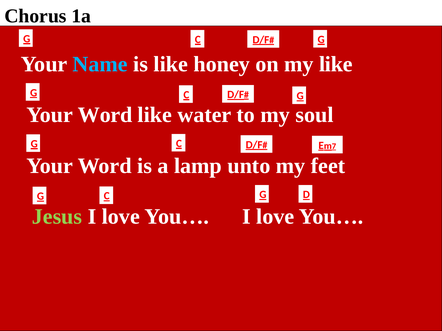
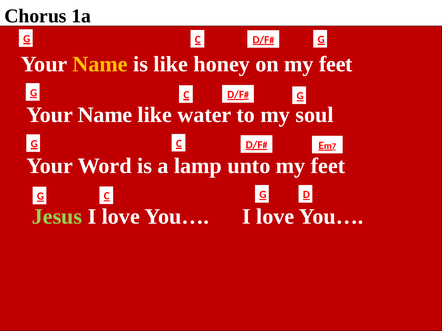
Name colour: light blue -> yellow (100, 64)
on my like: like -> feet (336, 64)
Word: Word -> Name (105, 115)
